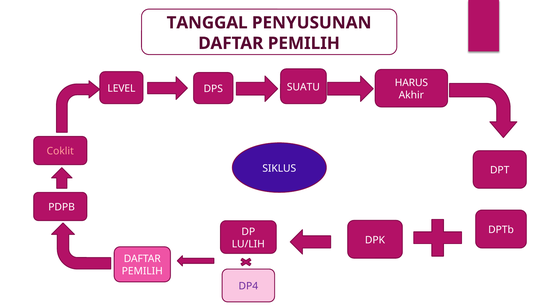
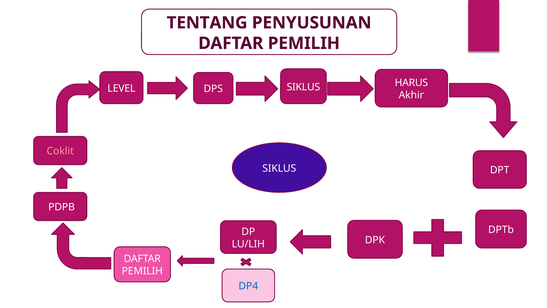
TANGGAL: TANGGAL -> TENTANG (207, 23)
DPS SUATU: SUATU -> SIKLUS (303, 87)
DP4 colour: purple -> blue (248, 286)
